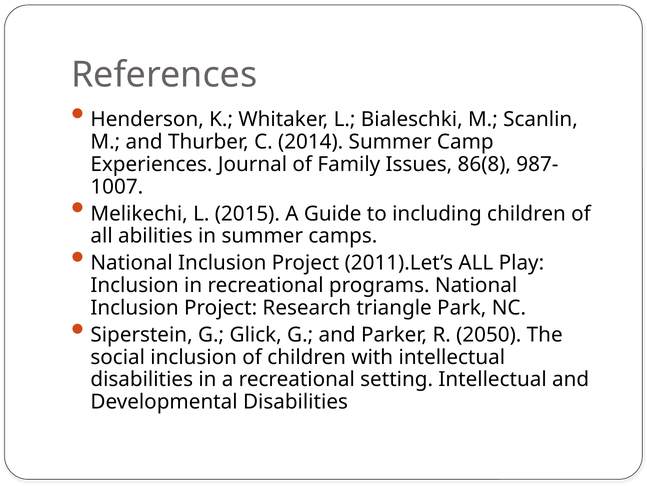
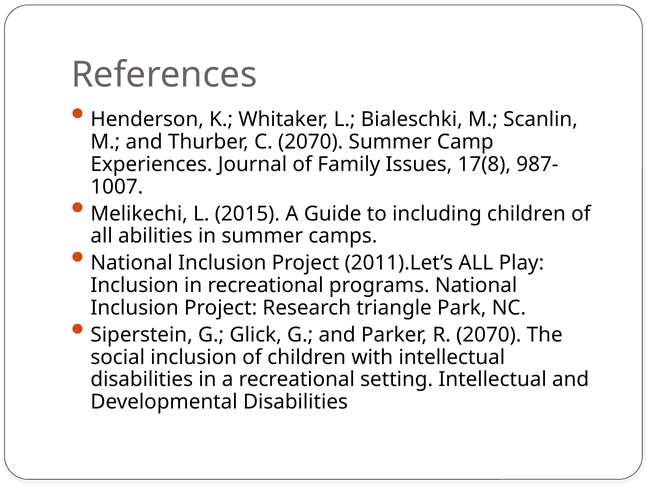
C 2014: 2014 -> 2070 (311, 142)
86(8: 86(8 -> 17(8 (484, 164)
R 2050: 2050 -> 2070 (489, 334)
